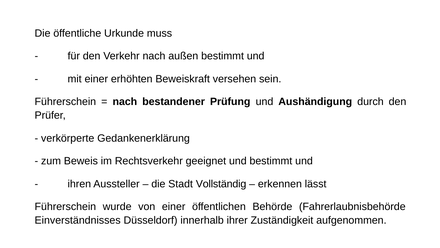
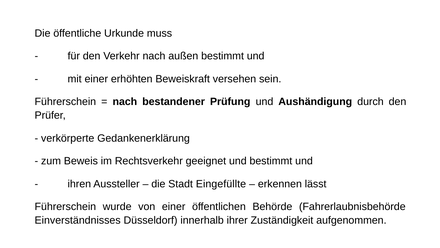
Vollständig: Vollständig -> Eingefüllte (221, 184)
